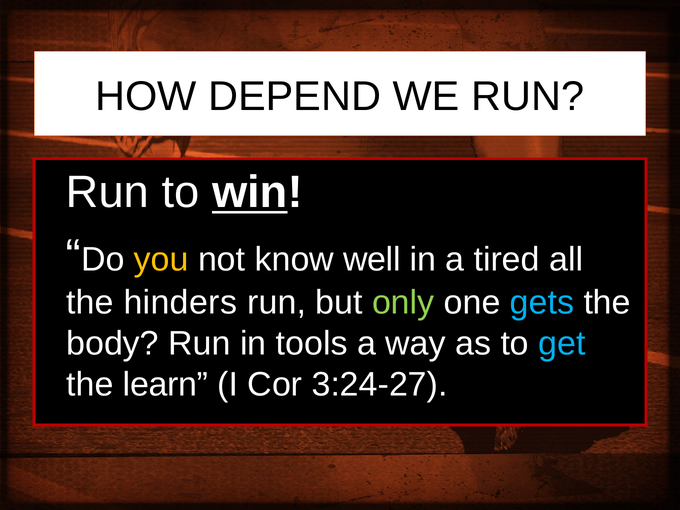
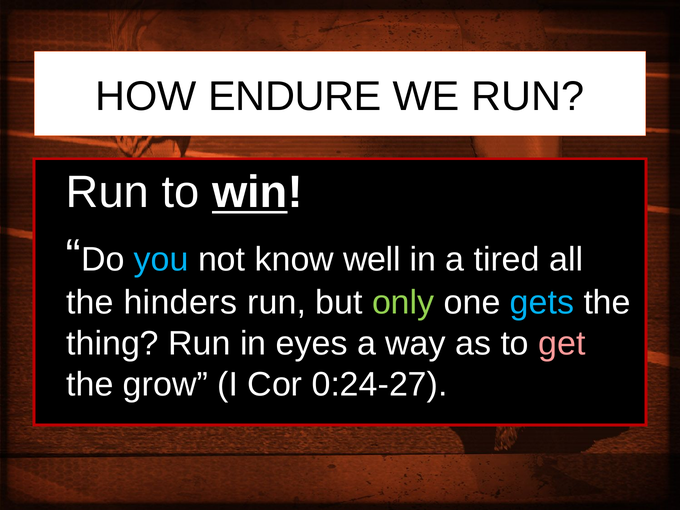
DEPEND: DEPEND -> ENDURE (295, 96)
you colour: yellow -> light blue (161, 260)
body: body -> thing (113, 344)
tools: tools -> eyes (312, 344)
get colour: light blue -> pink (562, 344)
learn: learn -> grow (165, 384)
3:24-27: 3:24-27 -> 0:24-27 (380, 384)
